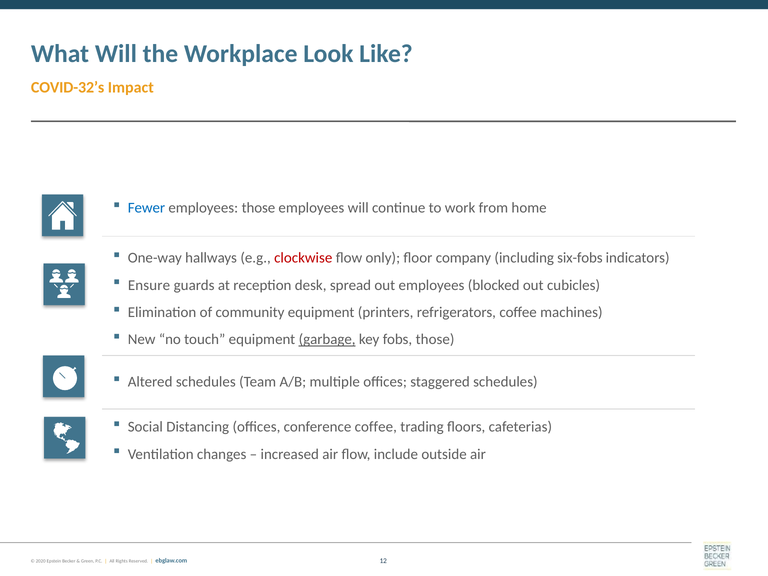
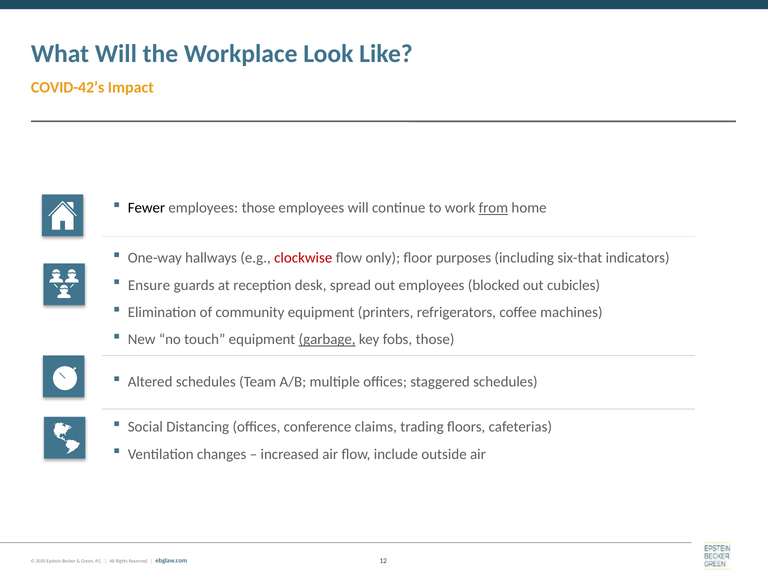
COVID-32’s: COVID-32’s -> COVID-42’s (68, 88)
Fewer colour: blue -> black (146, 208)
from underline: none -> present (493, 208)
company: company -> purposes (463, 258)
six-fobs: six-fobs -> six-that (580, 258)
conference coffee: coffee -> claims (376, 427)
